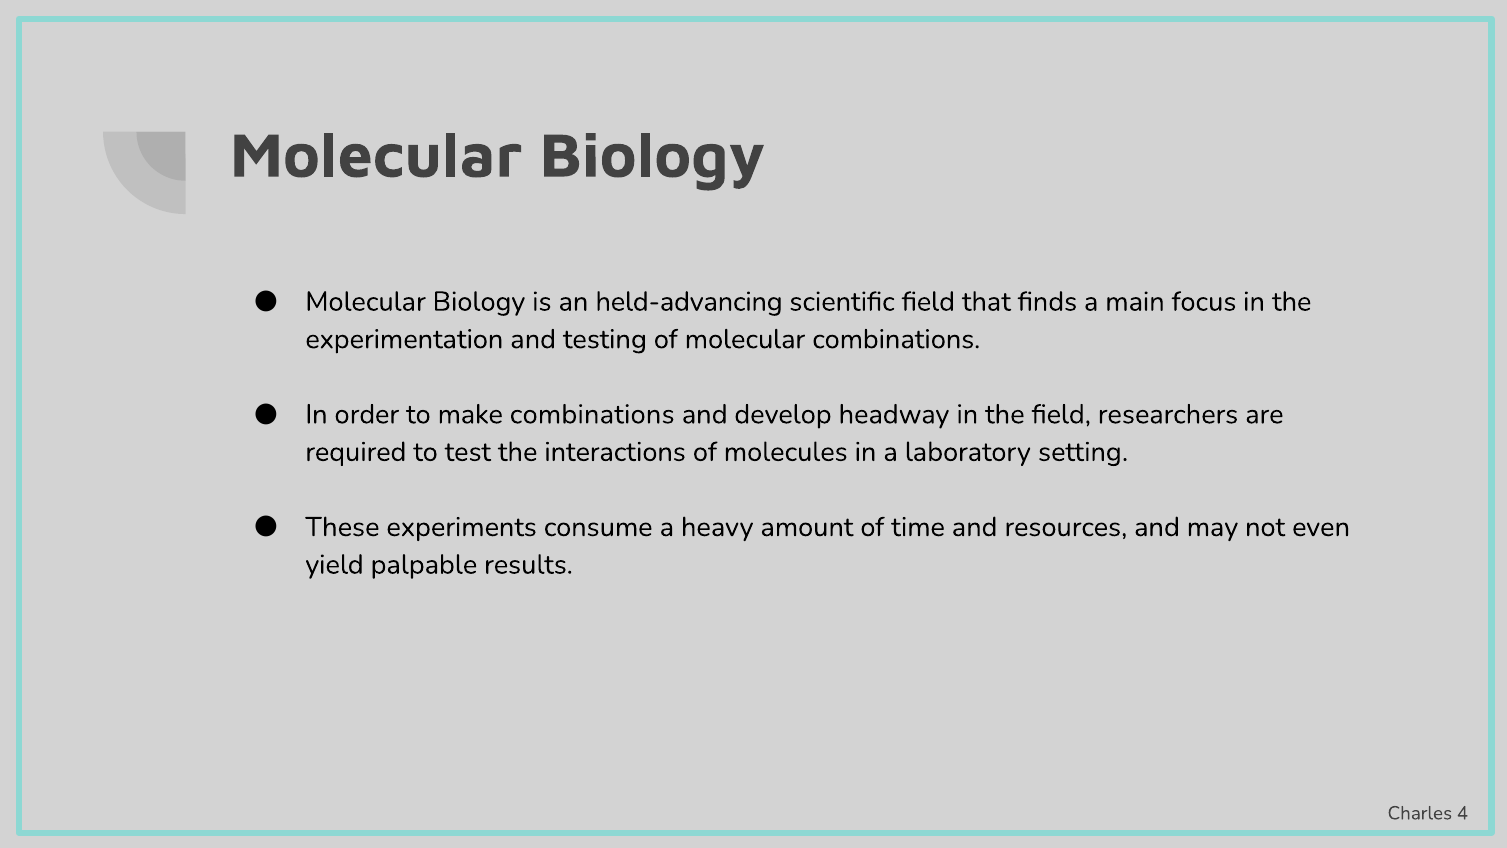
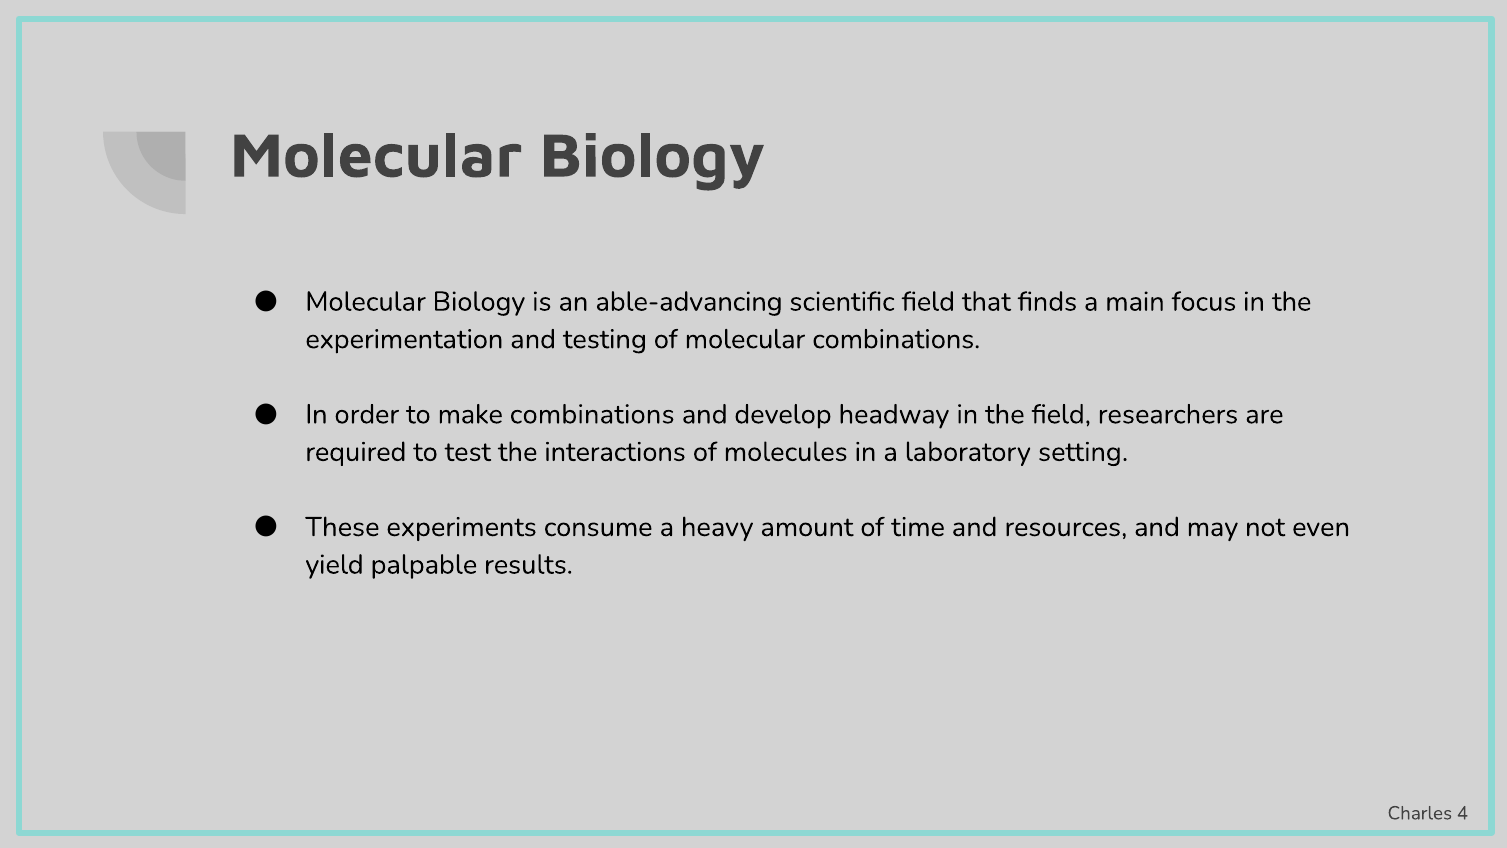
held-advancing: held-advancing -> able-advancing (689, 302)
